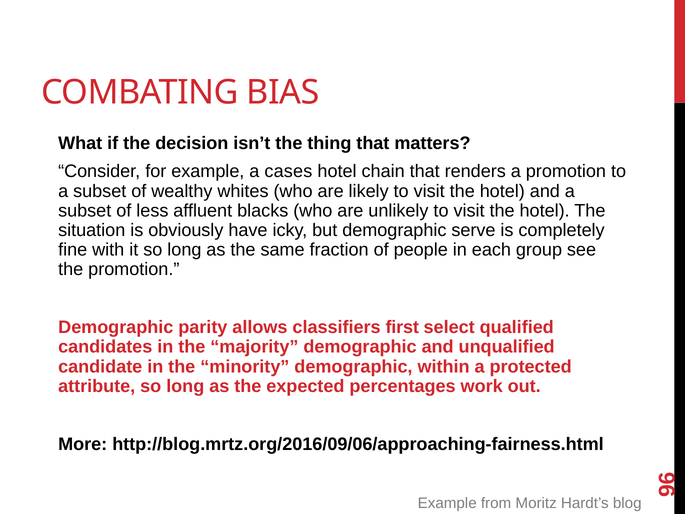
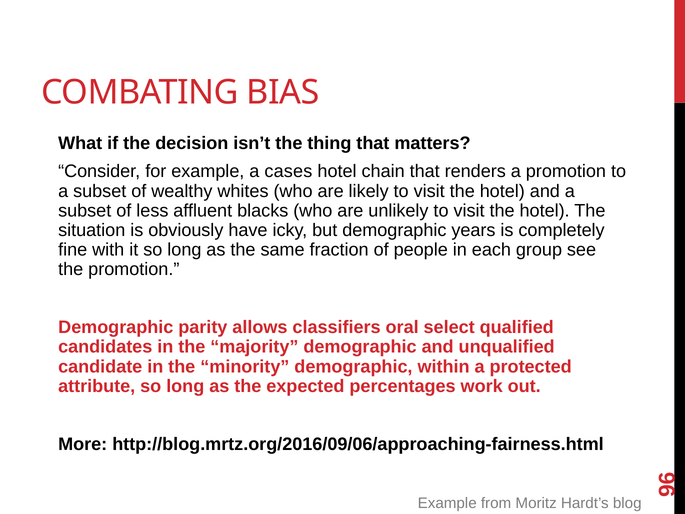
serve: serve -> years (473, 230)
first: first -> oral (402, 327)
